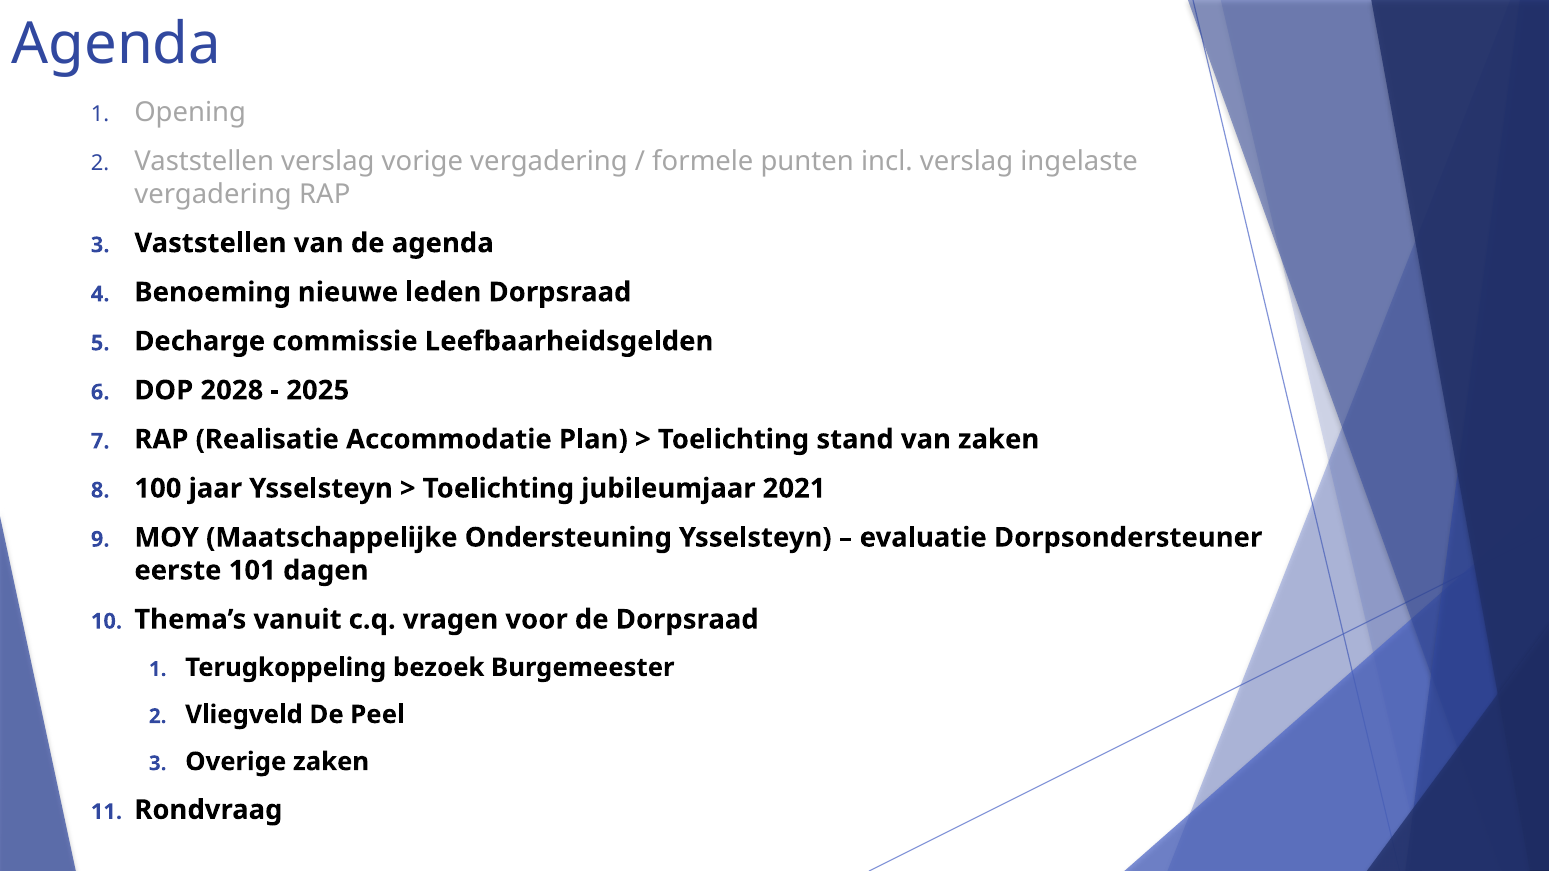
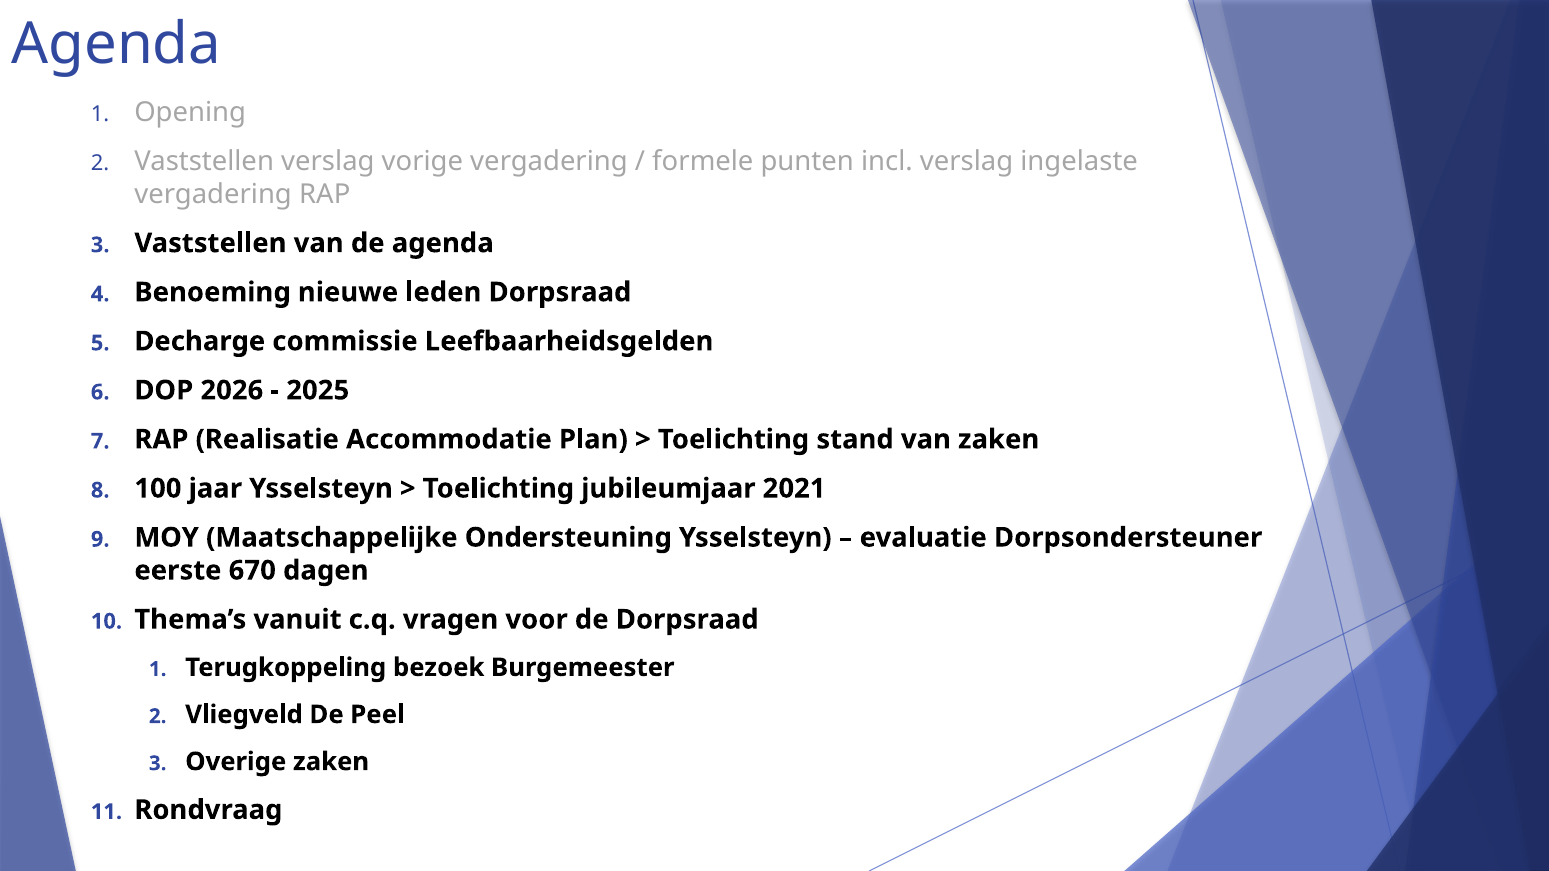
2028: 2028 -> 2026 (232, 391)
101: 101 -> 670 (252, 571)
